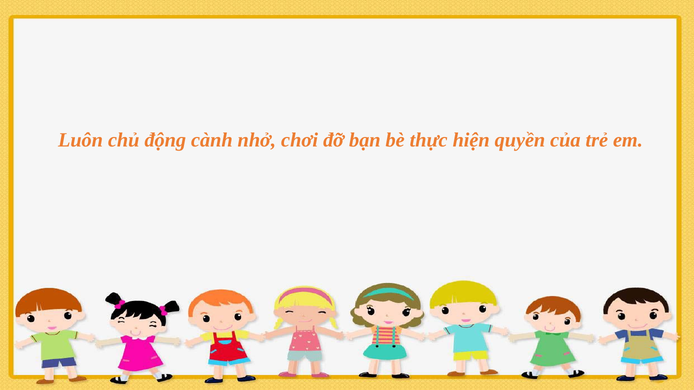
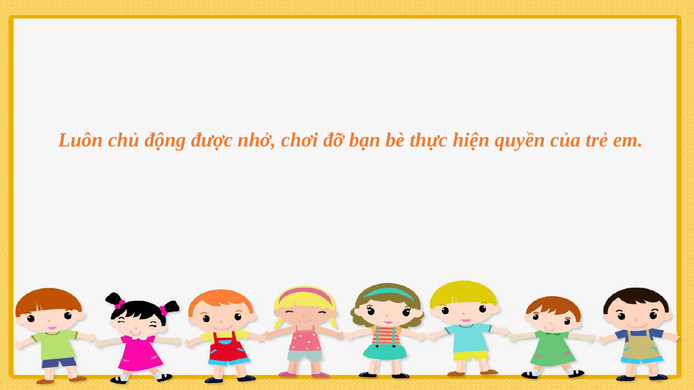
cành: cành -> được (212, 140)
